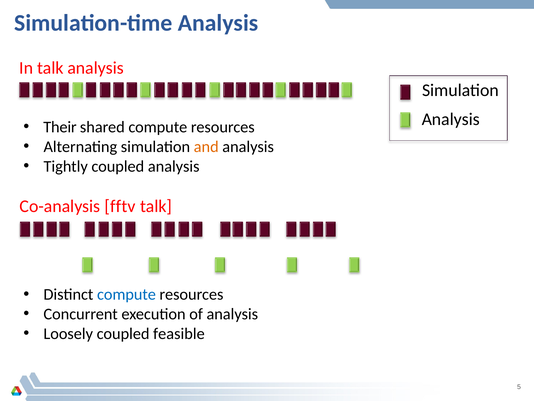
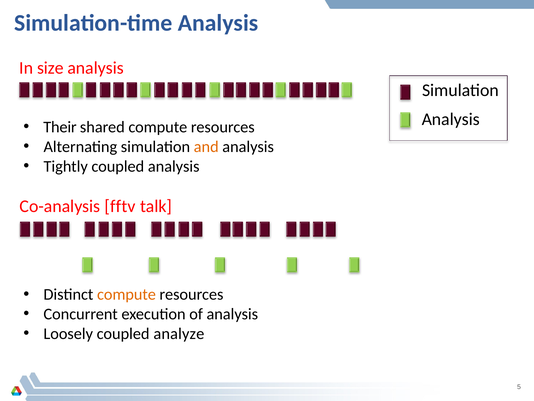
In talk: talk -> size (50, 68)
compute colour: blue -> orange (126, 294)
feasible: feasible -> analyze (179, 333)
